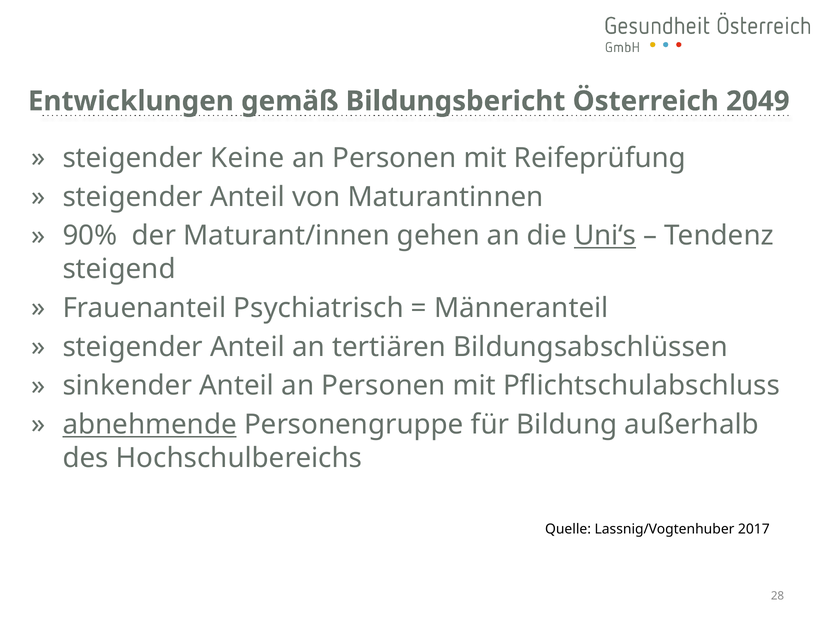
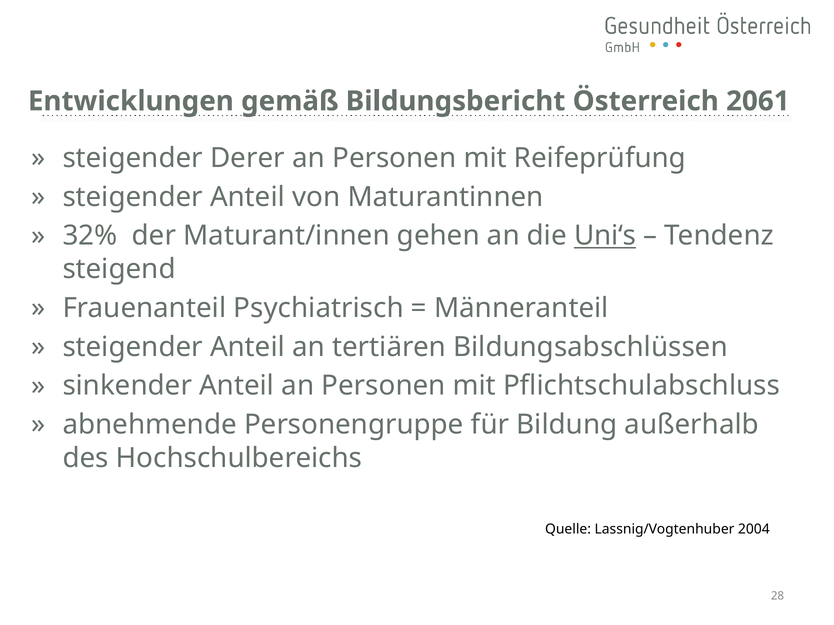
2049: 2049 -> 2061 (758, 101)
Keine: Keine -> Derer (248, 158)
90%: 90% -> 32% (90, 236)
abnehmende underline: present -> none (150, 425)
2017: 2017 -> 2004 (754, 530)
